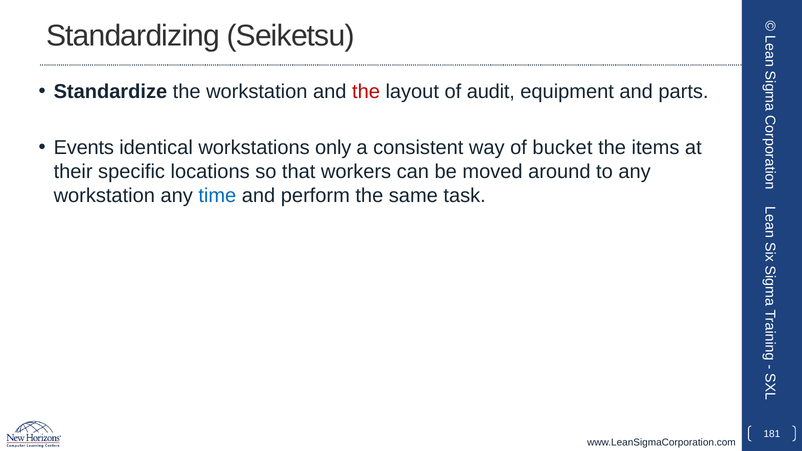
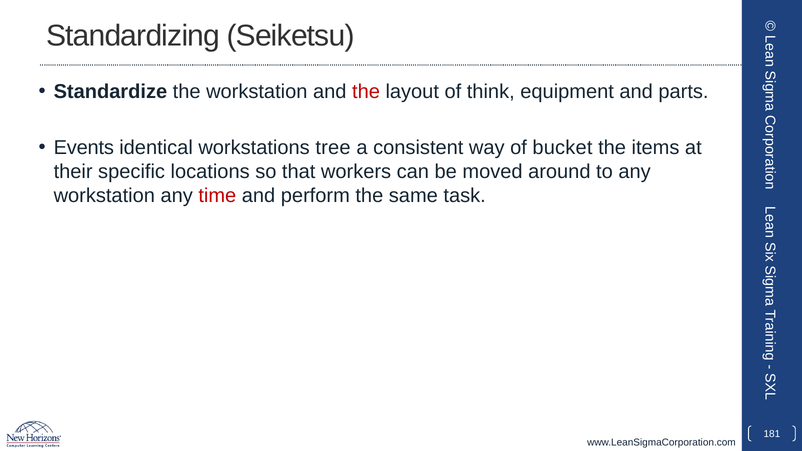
audit: audit -> think (491, 92)
only: only -> tree (333, 148)
time colour: blue -> red (217, 196)
